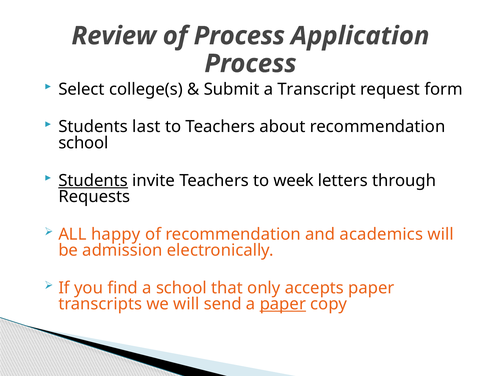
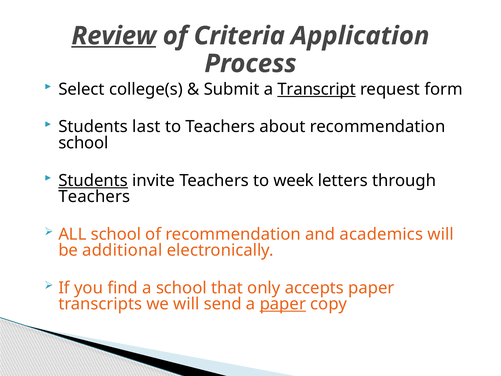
Review underline: none -> present (114, 36)
of Process: Process -> Criteria (239, 36)
Transcript underline: none -> present (317, 89)
Requests: Requests -> Teachers (94, 196)
ALL happy: happy -> school (116, 234)
admission: admission -> additional (122, 250)
